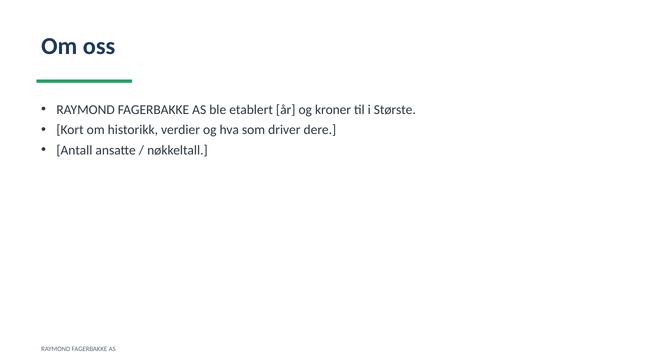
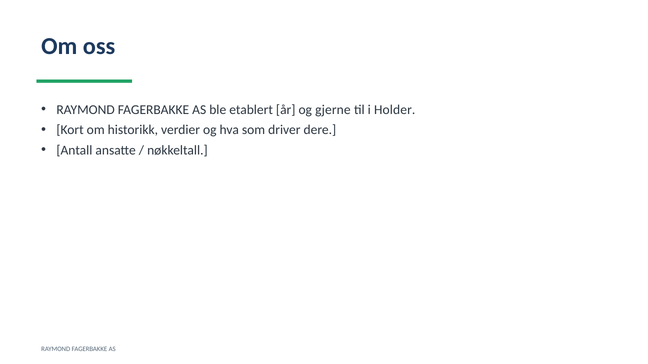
kroner: kroner -> gjerne (333, 110)
Største: Største -> Holder (395, 110)
